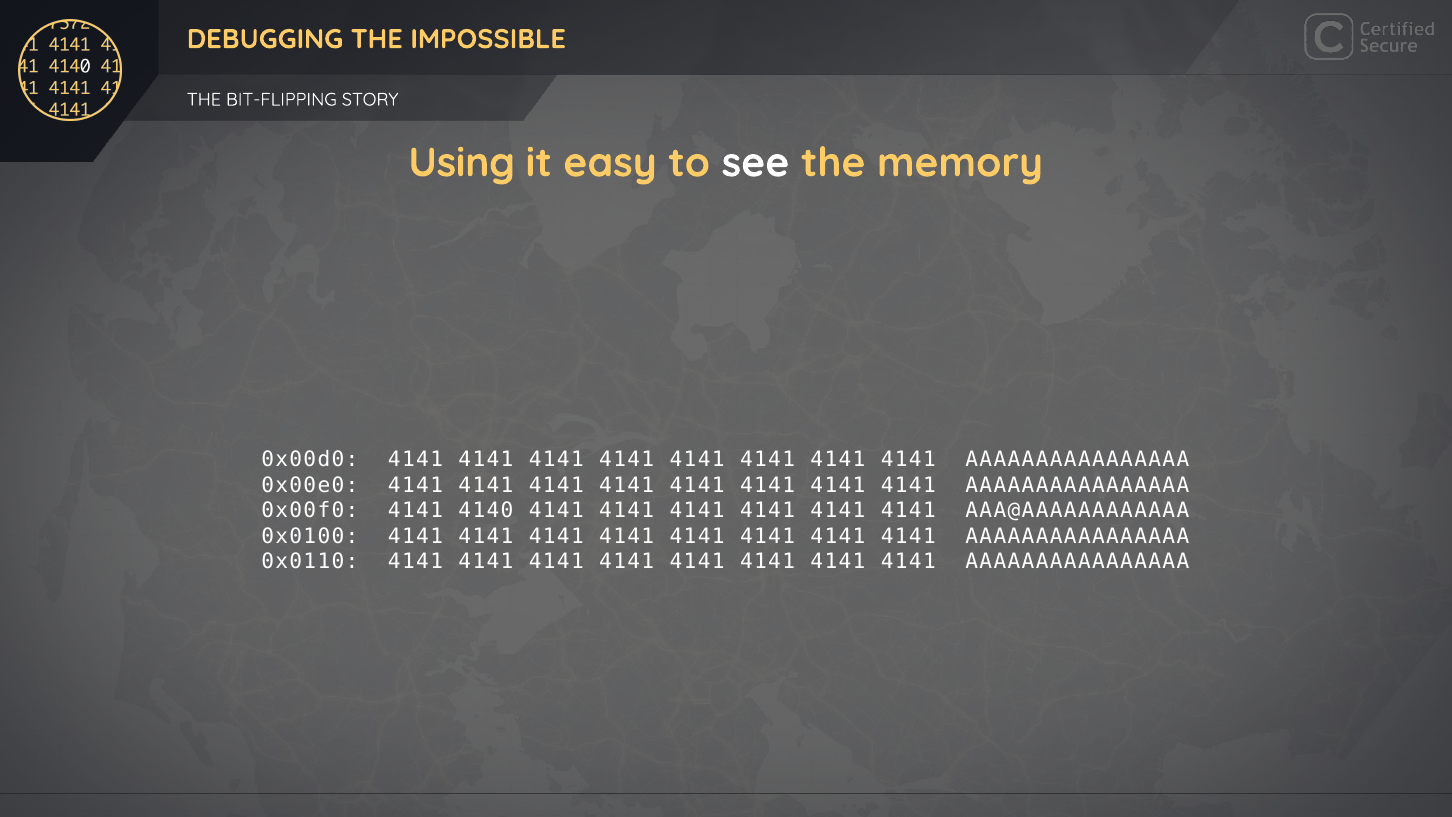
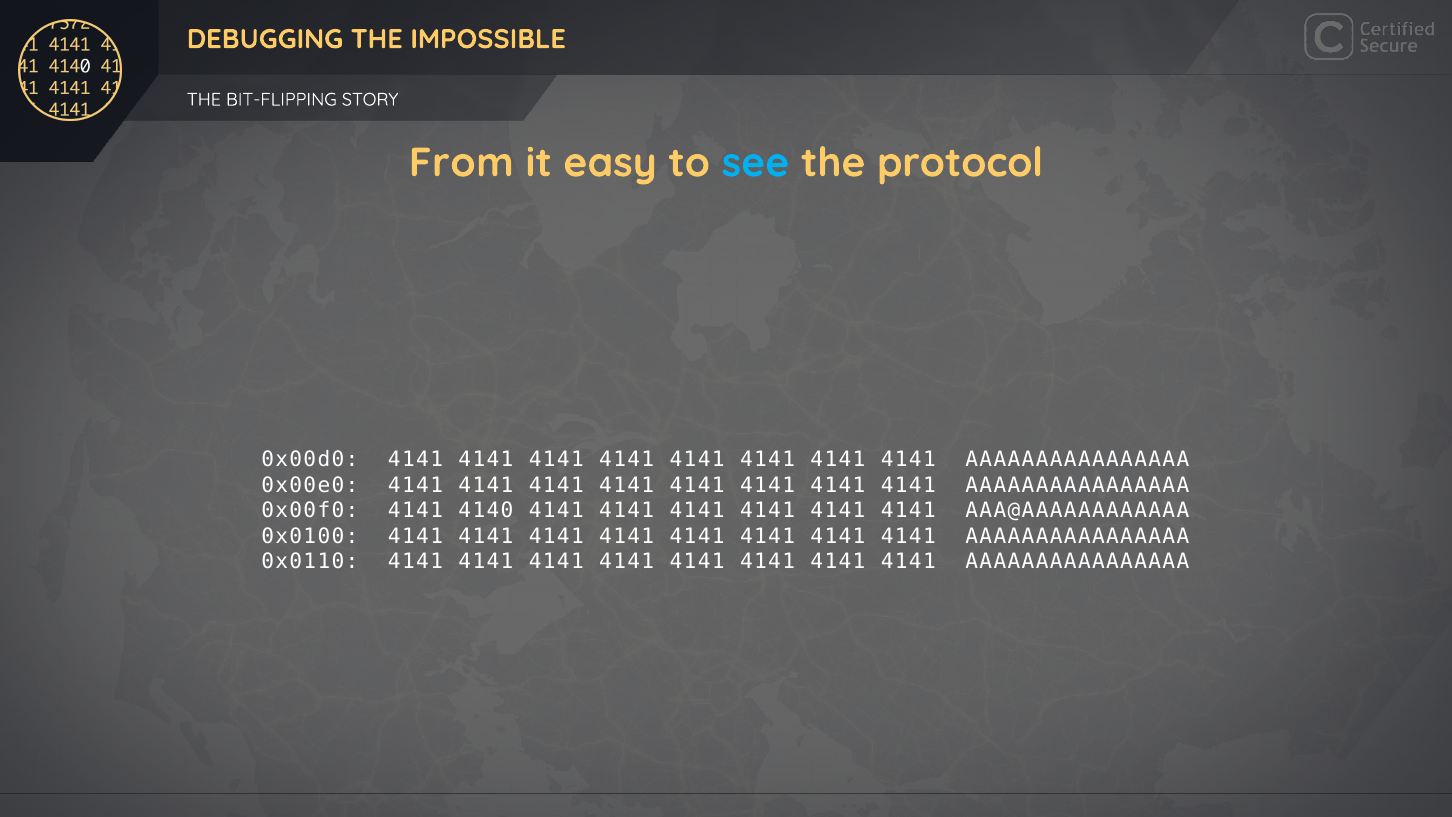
Using: Using -> From (461, 163)
see colour: white -> light blue (755, 163)
memory: memory -> protocol (960, 163)
